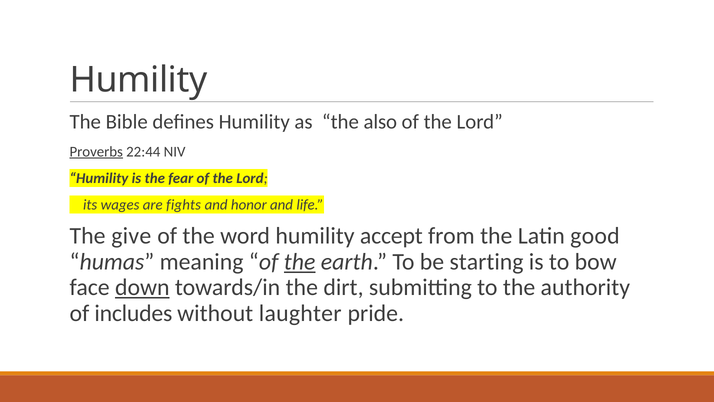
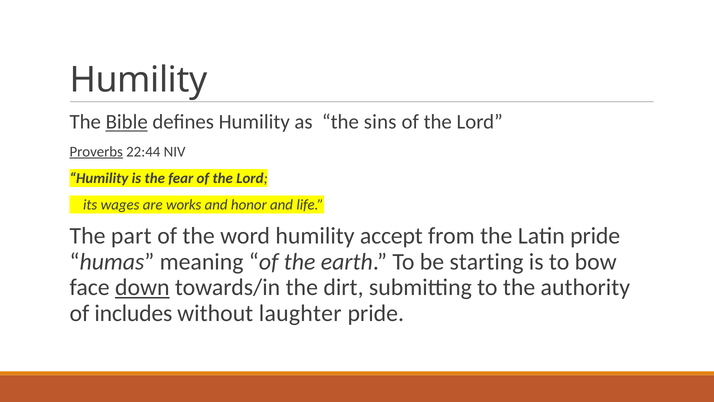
Bible underline: none -> present (127, 122)
also: also -> sins (380, 122)
fights: fights -> works (184, 205)
give: give -> part (131, 236)
Latin good: good -> pride (595, 236)
the underline: present -> none (300, 262)
